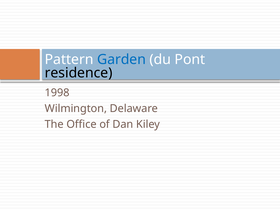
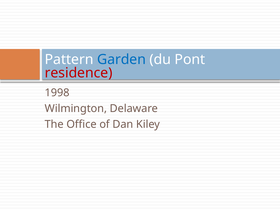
residence colour: black -> red (79, 73)
